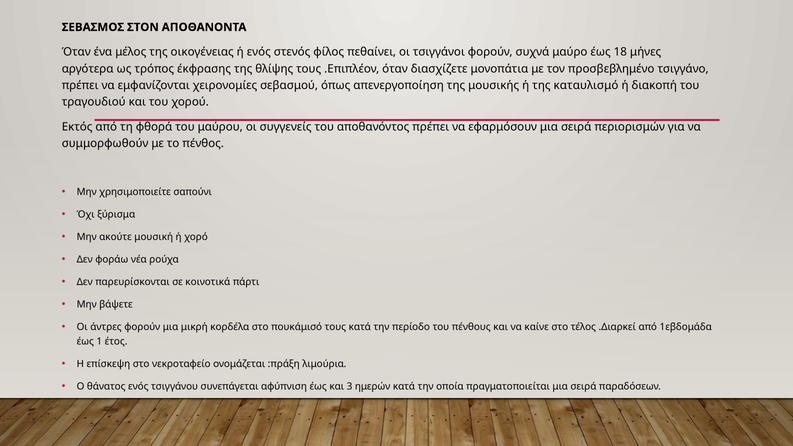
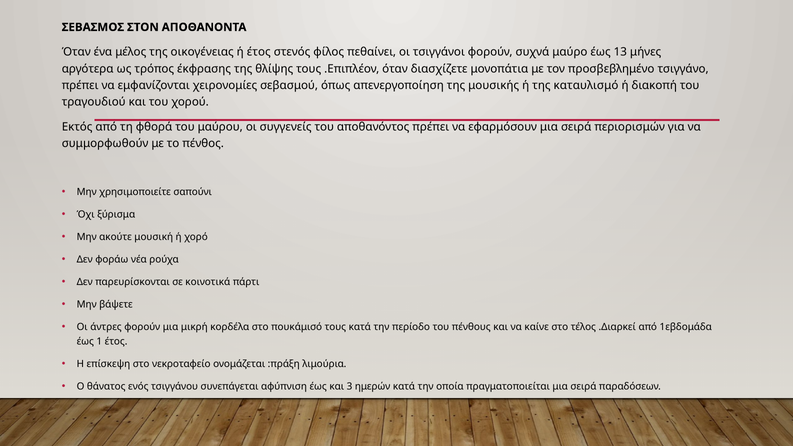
ή ενός: ενός -> έτος (259, 52)
18: 18 -> 13 (620, 52)
